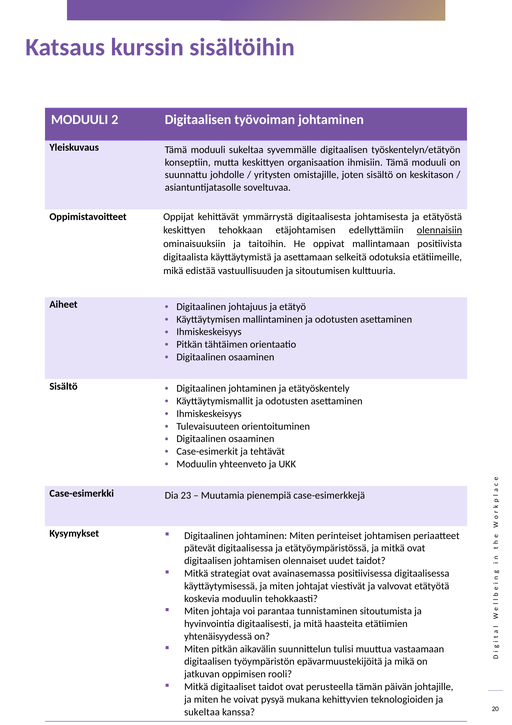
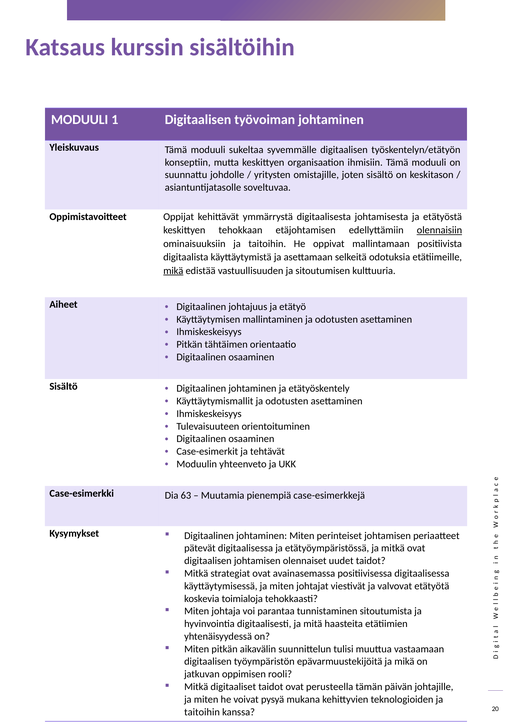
2: 2 -> 1 (115, 119)
mikä underline: none -> present (173, 270)
23: 23 -> 63 (186, 495)
koskevia moduulin: moduulin -> toimialoja (242, 598)
sukeltaa: sukeltaa -> taitoihin (202, 711)
